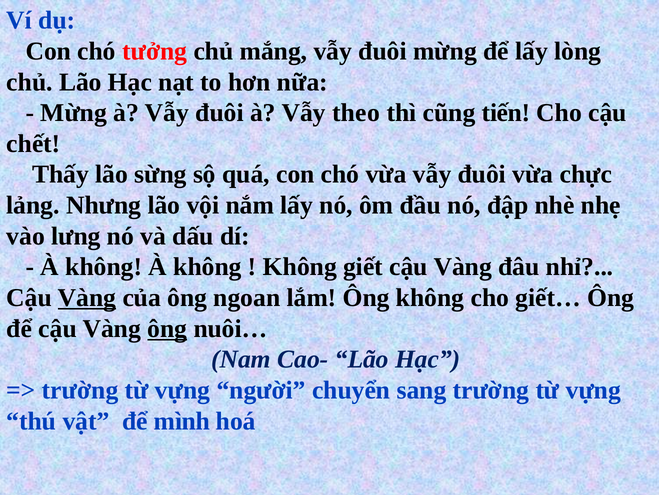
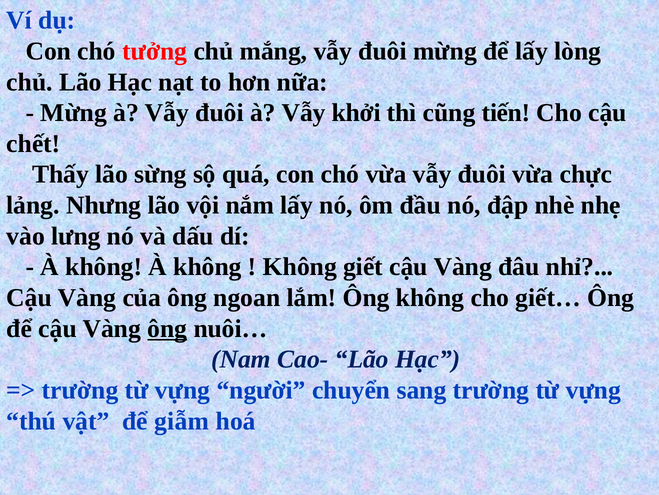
theo: theo -> khởi (356, 113)
Vàng underline: present -> none (87, 297)
mình: mình -> giẫm (182, 420)
